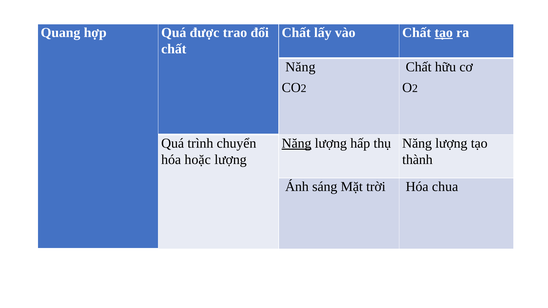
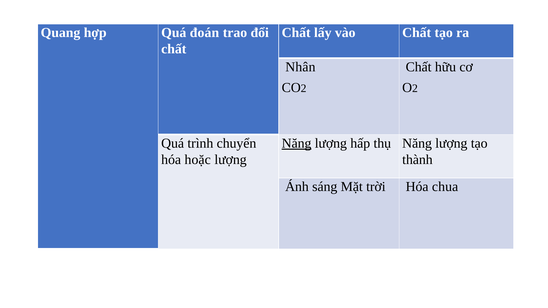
được: được -> đoán (205, 33)
tạo underline: present -> none (444, 33)
Năng: Năng -> Nhân (300, 67)
